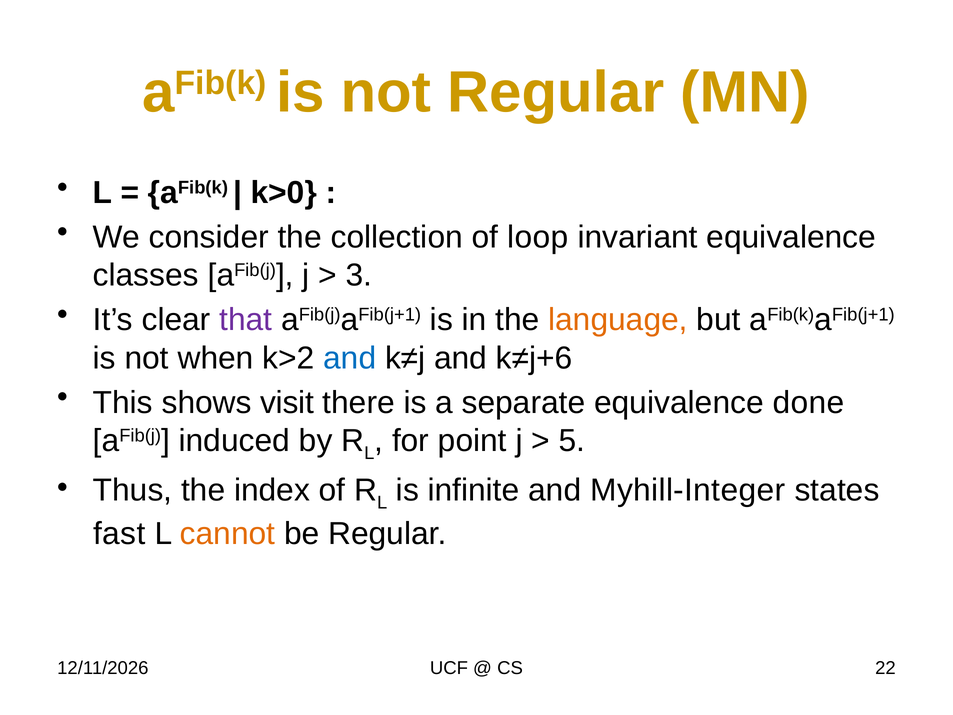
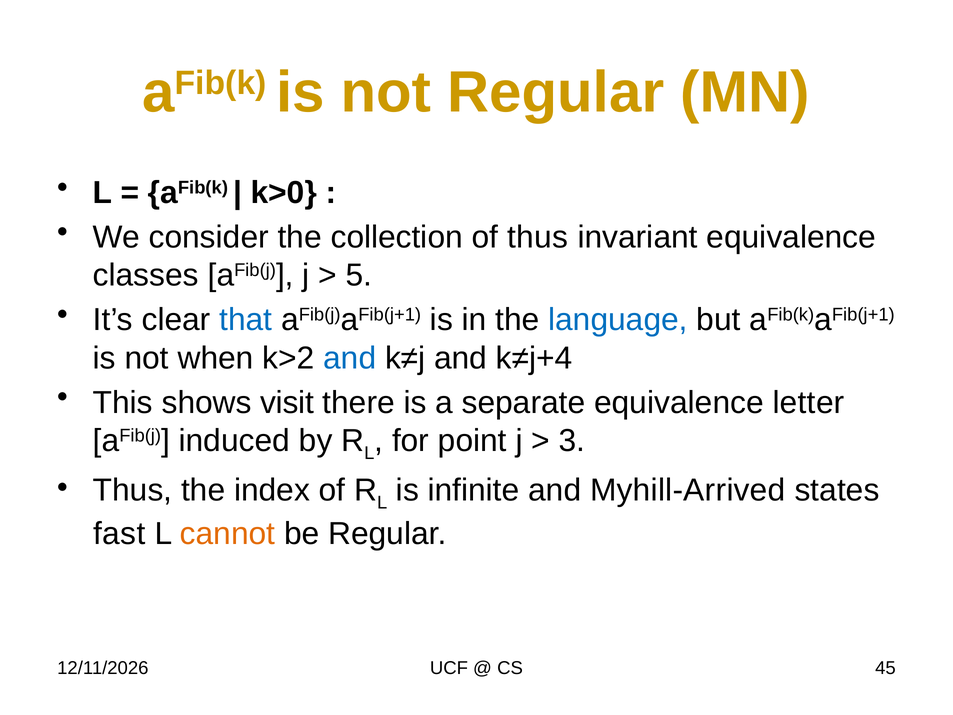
of loop: loop -> thus (538, 237)
3: 3 -> 5 (359, 275)
that colour: purple -> blue (246, 320)
language colour: orange -> blue (618, 320)
k≠j+6: k≠j+6 -> k≠j+4 (534, 358)
done: done -> letter (809, 402)
5: 5 -> 3 (572, 441)
Myhill-Integer: Myhill-Integer -> Myhill-Arrived (688, 490)
22: 22 -> 45 (885, 668)
